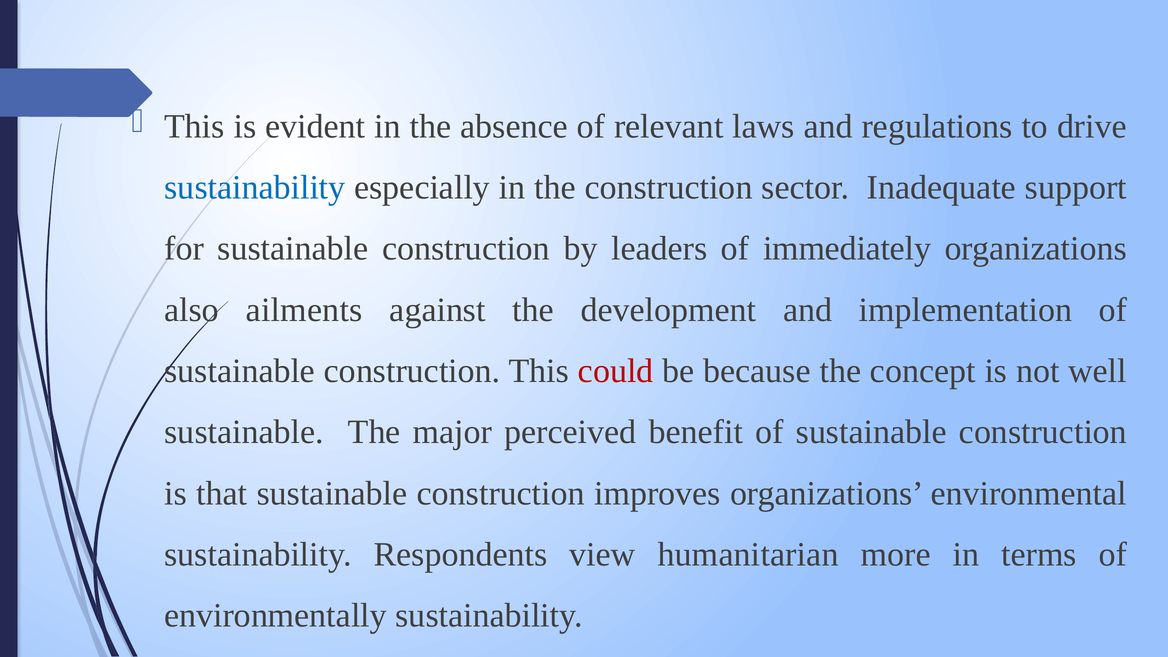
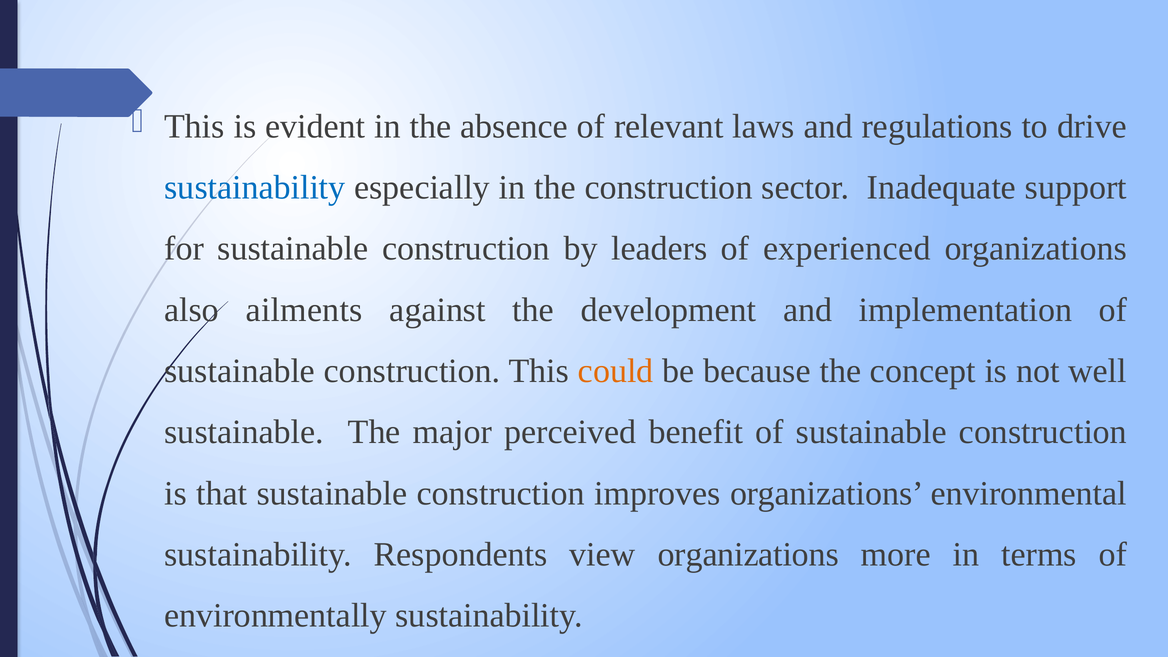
immediately: immediately -> experienced (847, 249)
could colour: red -> orange (616, 371)
view humanitarian: humanitarian -> organizations (748, 555)
